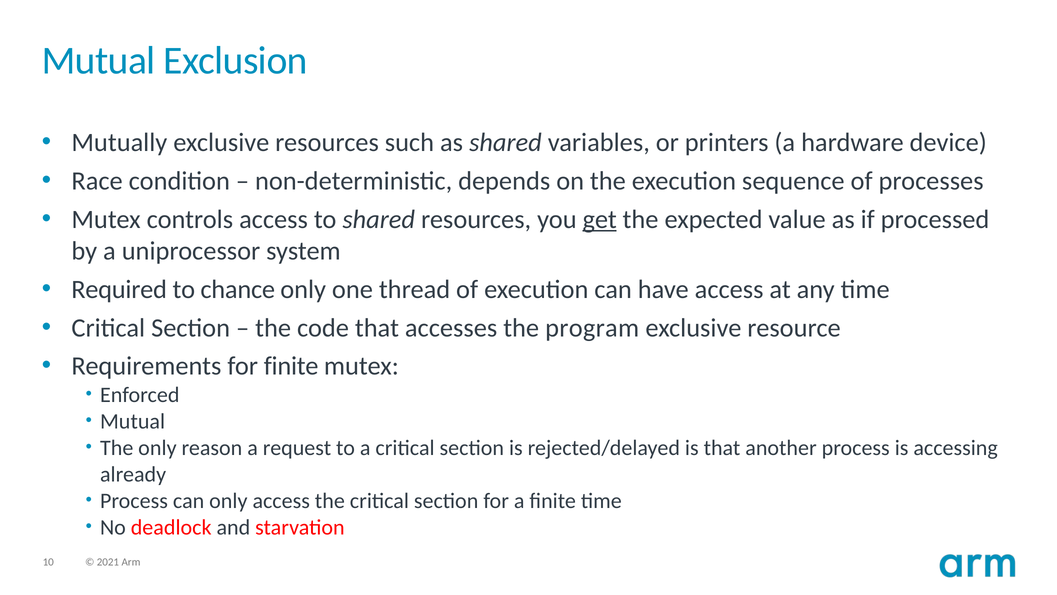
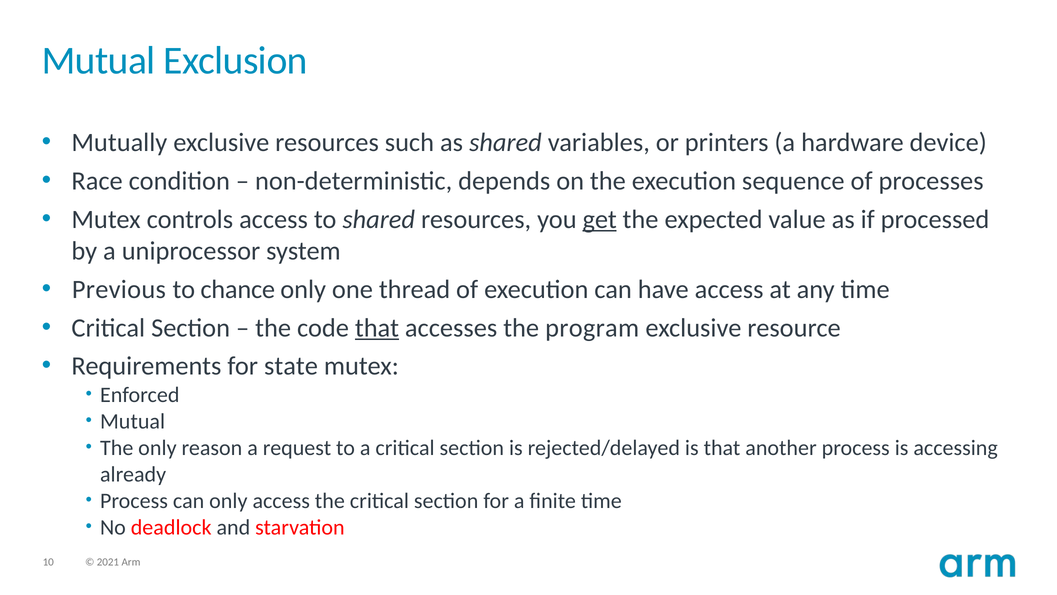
Required: Required -> Previous (119, 289)
that underline: none -> present (377, 328)
for finite: finite -> state (291, 366)
